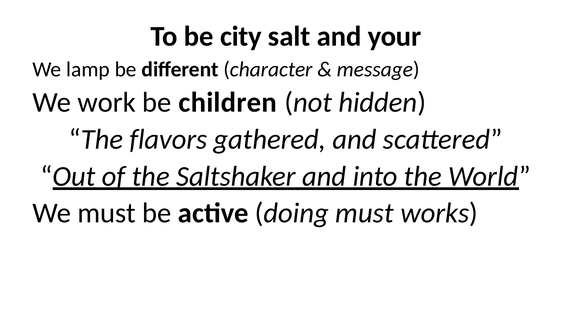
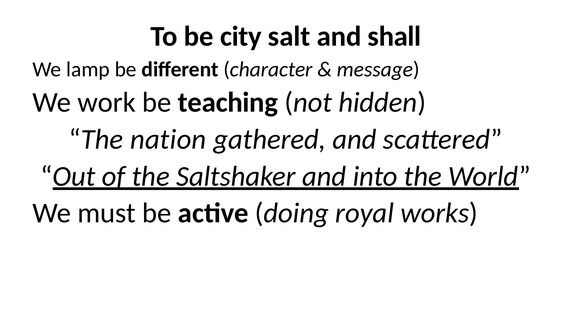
your: your -> shall (394, 36)
children: children -> teaching (228, 102)
flavors: flavors -> nation (168, 139)
doing must: must -> royal (365, 213)
